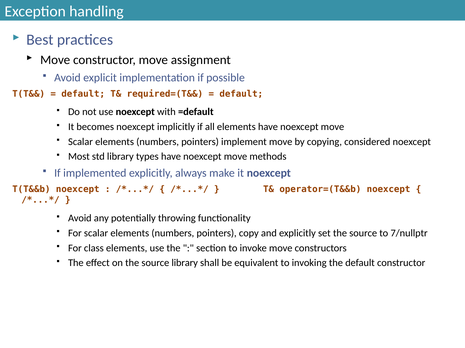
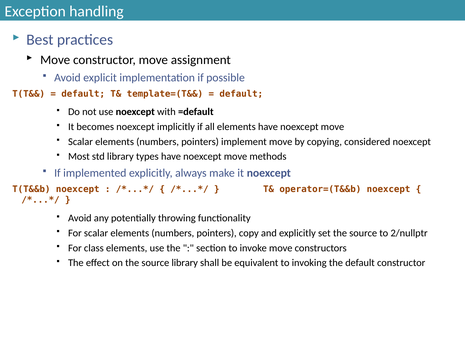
required=(T&&: required=(T&& -> template=(T&& (165, 94)
7/nullptr: 7/nullptr -> 2/nullptr (409, 234)
